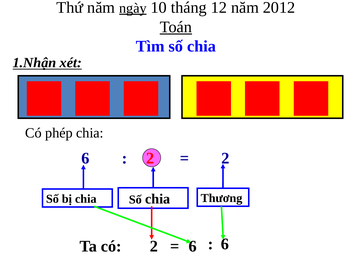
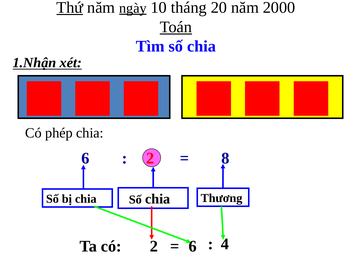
Thứ underline: none -> present (70, 8)
12: 12 -> 20 (219, 8)
2012: 2012 -> 2000 (279, 8)
2: 2 -> 8 (225, 158)
6: 6 -> 4 (225, 244)
